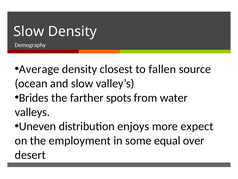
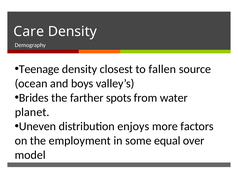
Slow: Slow -> Care (29, 31)
Average: Average -> Teenage (39, 69)
and slow: slow -> boys (82, 83)
valleys: valleys -> planet (32, 112)
expect: expect -> factors (197, 126)
desert: desert -> model (30, 155)
